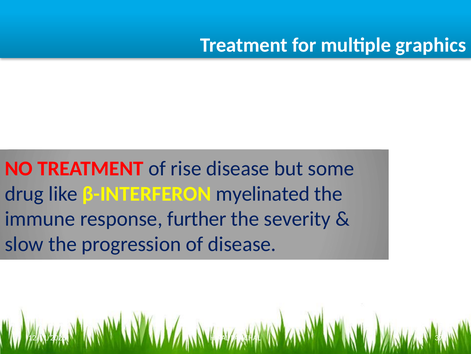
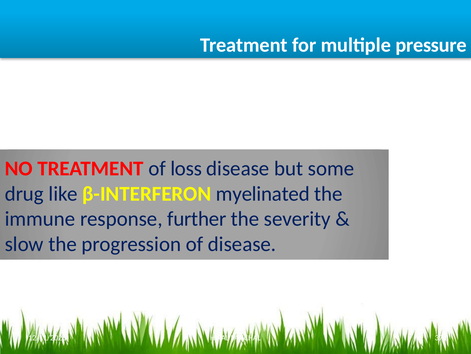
graphics: graphics -> pressure (431, 45)
rise: rise -> loss (186, 168)
